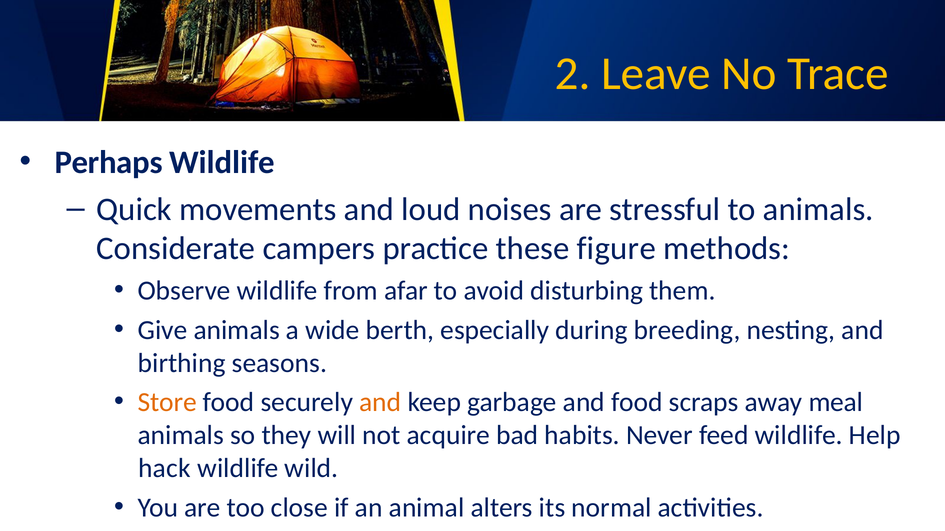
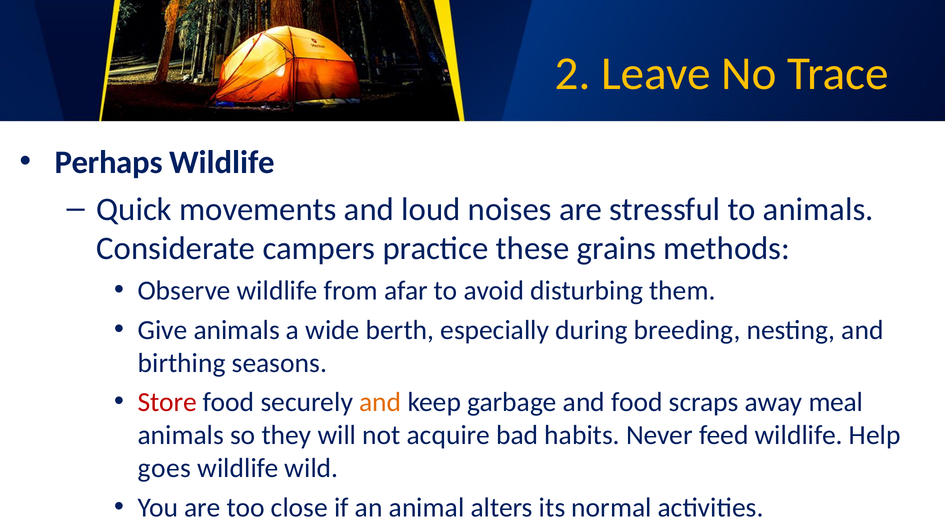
figure: figure -> grains (616, 249)
Store colour: orange -> red (167, 403)
hack: hack -> goes (164, 469)
